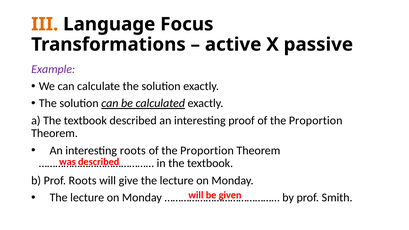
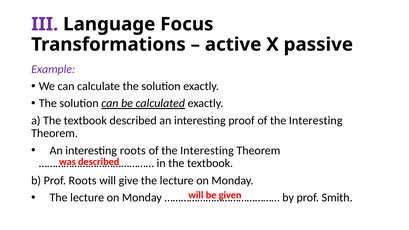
III colour: orange -> purple (45, 24)
proof of the Proportion: Proportion -> Interesting (316, 121)
Proportion: Proportion -> Interesting (207, 150)
